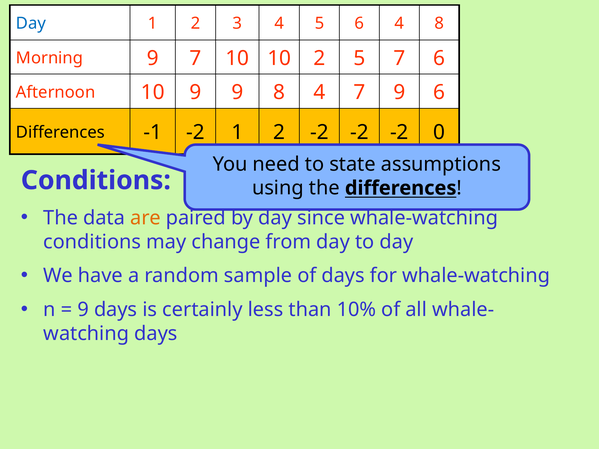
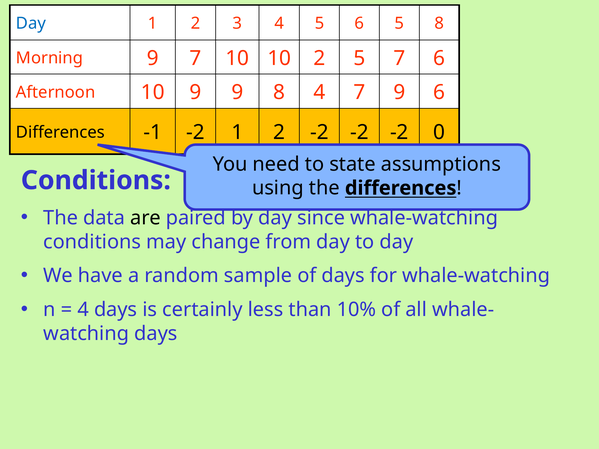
6 4: 4 -> 5 (399, 23)
are colour: orange -> black (146, 218)
9: 9 -> 4 (83, 310)
